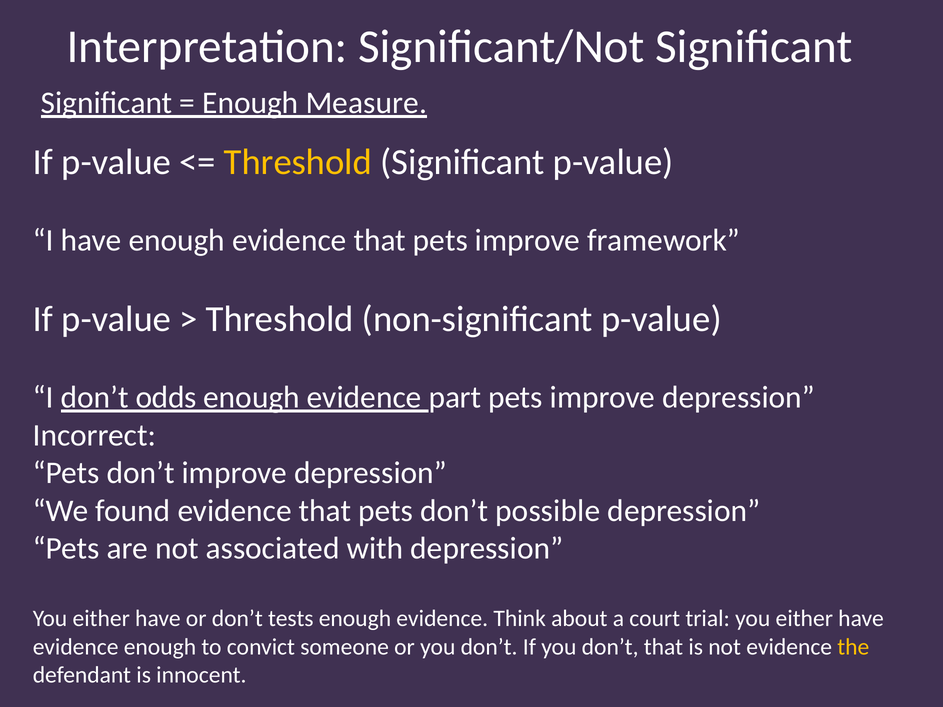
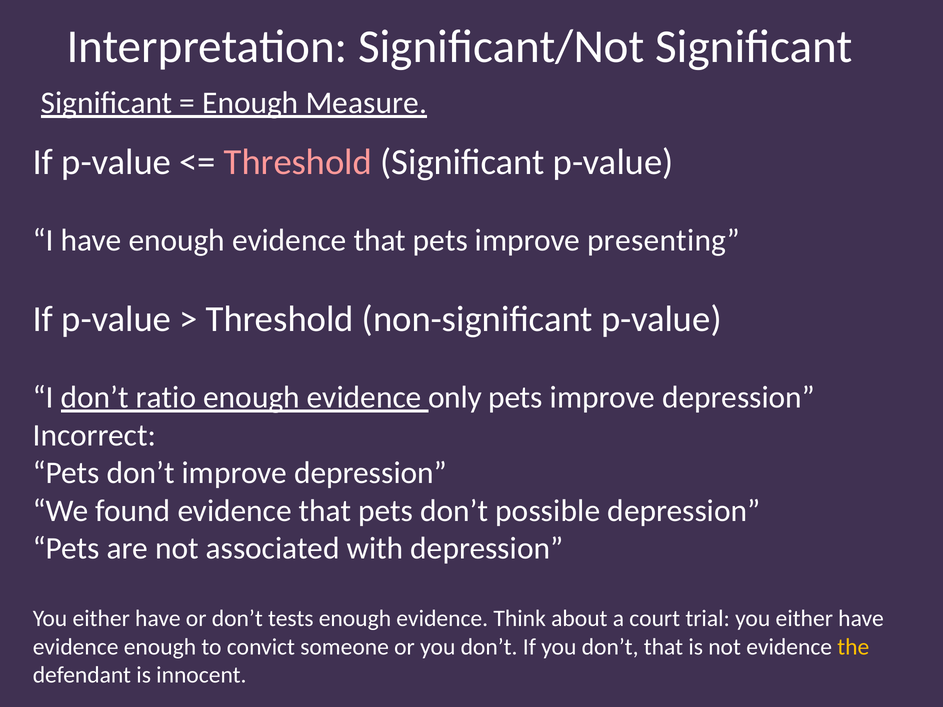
Threshold colour: yellow -> pink (298, 162)
framework: framework -> presenting (663, 240)
odds: odds -> ratio (166, 398)
part: part -> only (455, 398)
